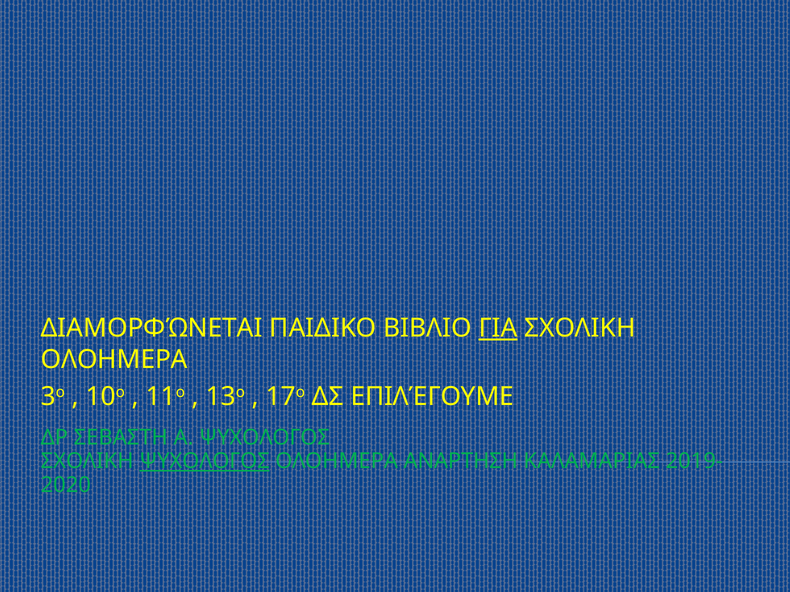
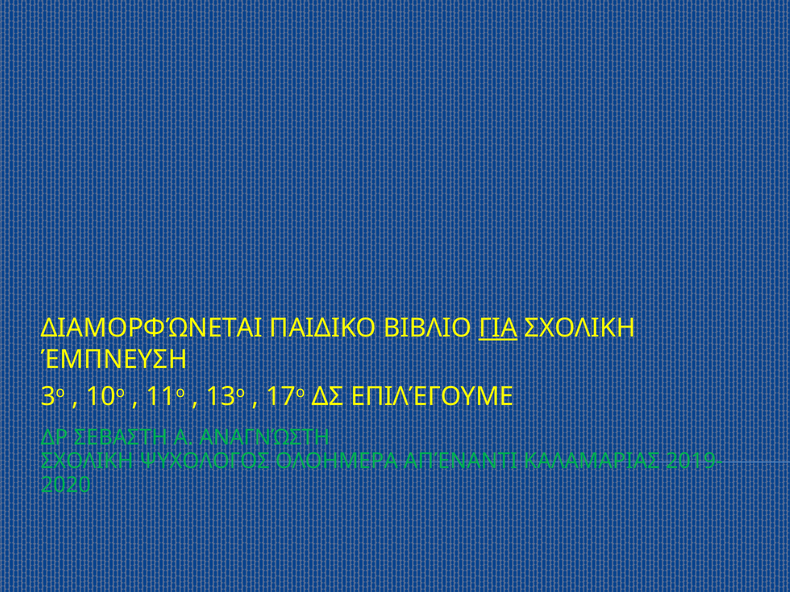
ΟΛΟΗΜΕΡΑ: ΟΛΟΗΜΕΡΑ -> ΈΜΠΝΕΥΣΗ (114, 360)
Α ΨΥΧΟΛΟΓΟΣ: ΨΥΧΟΛΟΓΟΣ -> ΑΝΑΓΝΏΣΤΗ (265, 438)
ΨΥΧΟΛΟΓΟΣ underline: present -> none (205, 462)
ΑΝΑΡΤΗΣΗ: ΑΝΑΡΤΗΣΗ -> ΑΠΈΝΑΝΤΙ (461, 462)
